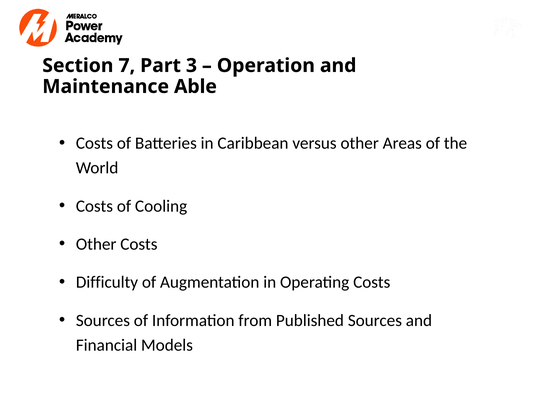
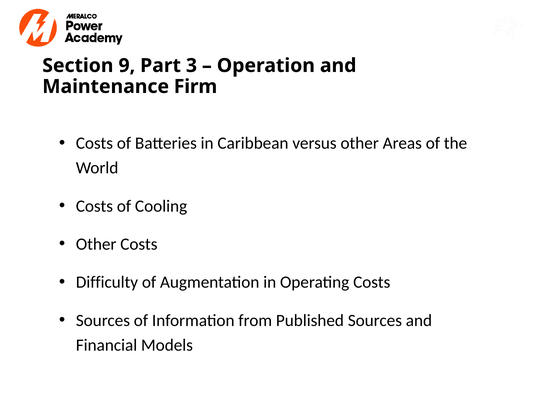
7: 7 -> 9 (127, 66)
Able: Able -> Firm (196, 86)
